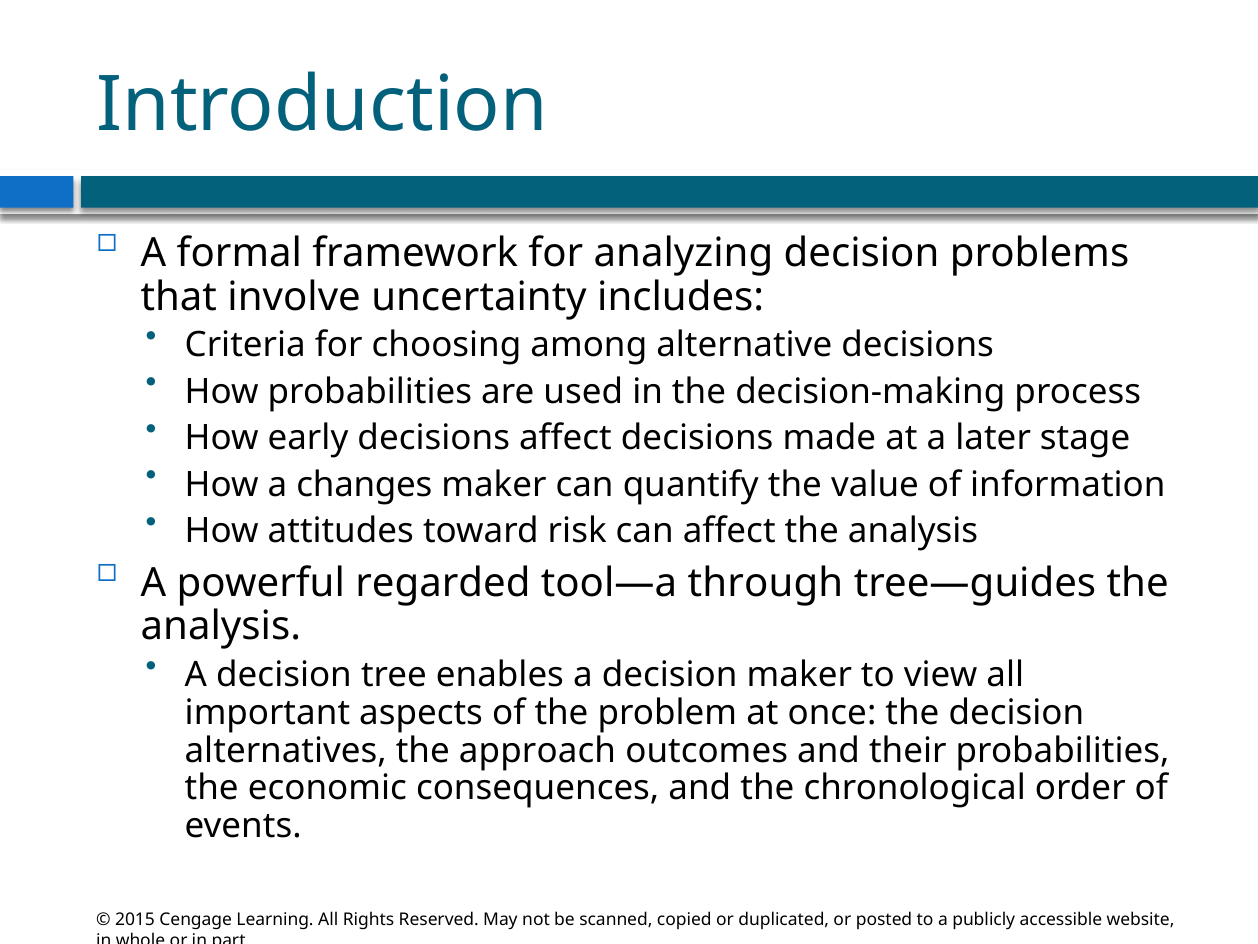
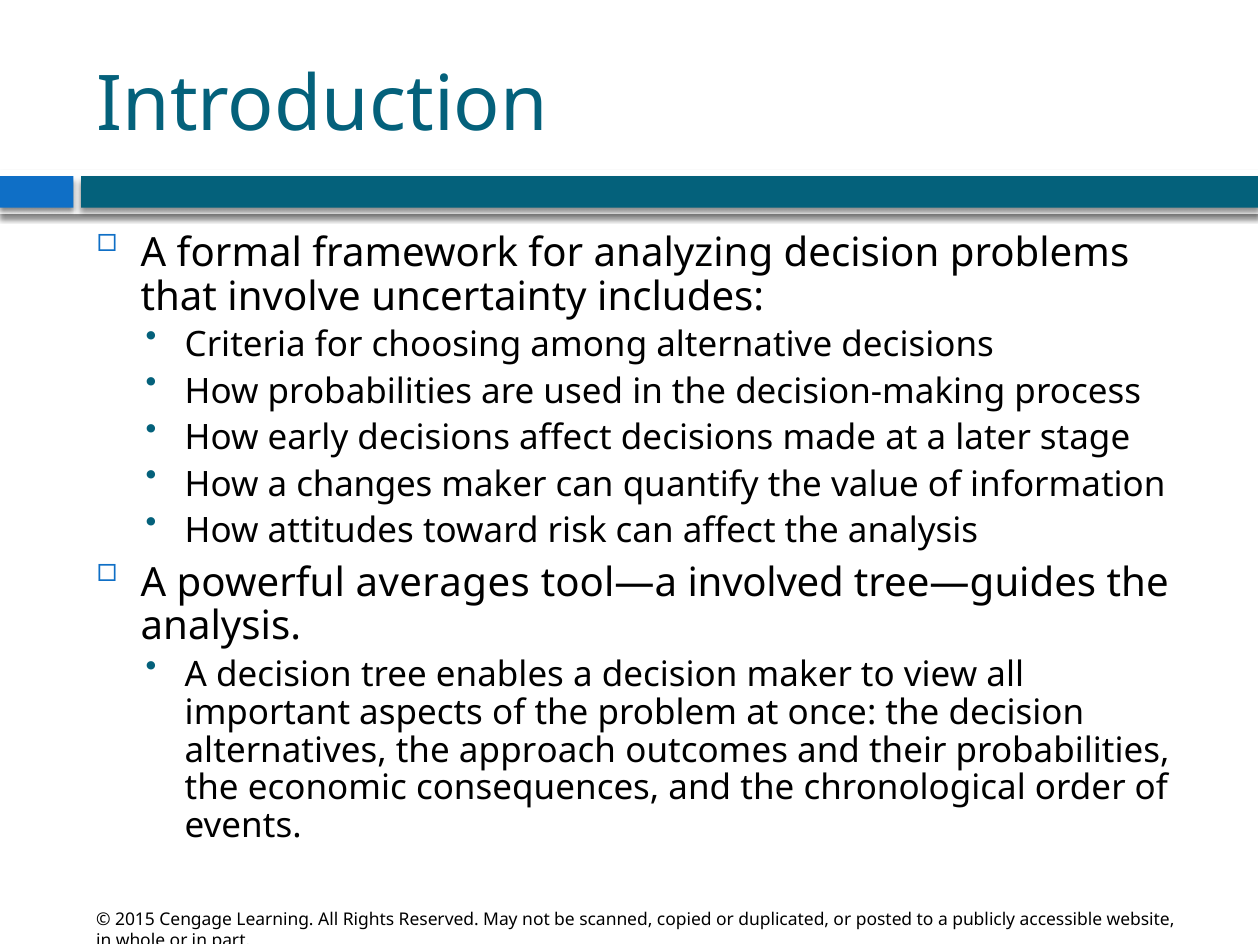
regarded: regarded -> averages (443, 583)
through: through -> involved (766, 583)
